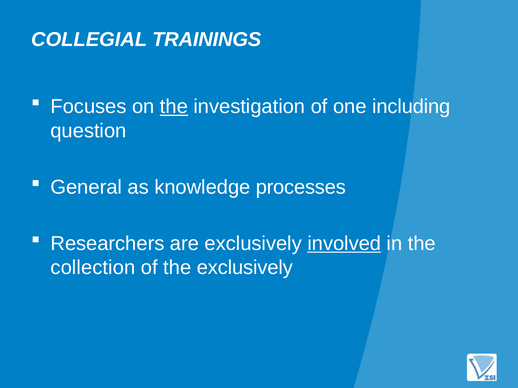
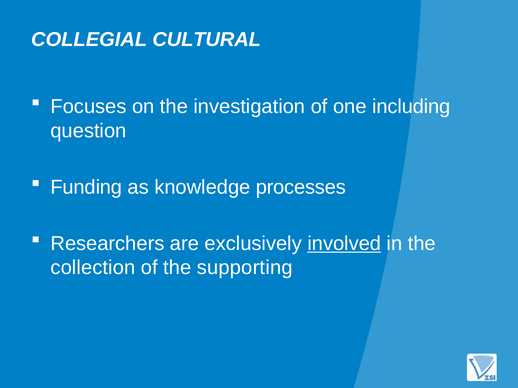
TRAININGS: TRAININGS -> CULTURAL (207, 40)
the underline: present -> none (174, 107)
General: General -> Funding (86, 187)
the exclusively: exclusively -> supporting (245, 268)
